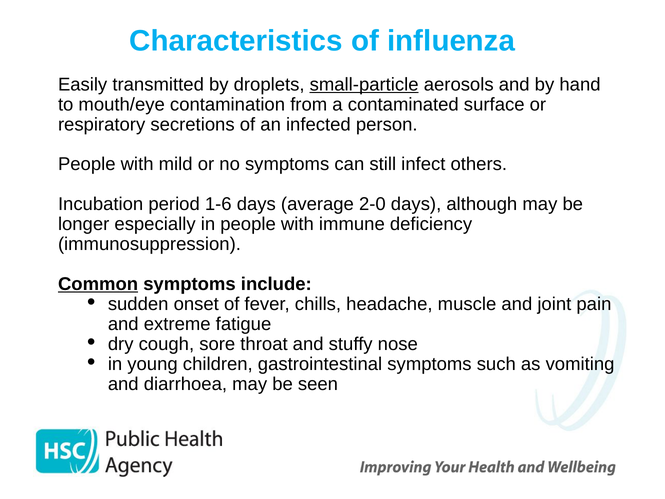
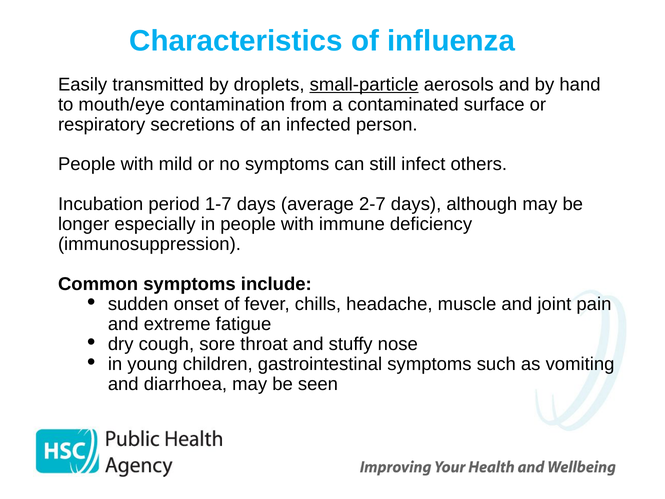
1-6: 1-6 -> 1-7 (218, 204)
2-0: 2-0 -> 2-7 (372, 204)
Common underline: present -> none (98, 284)
